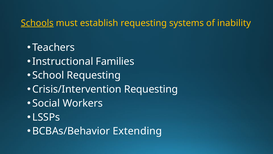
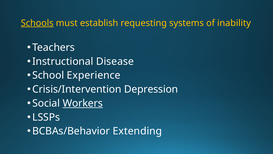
Families: Families -> Disease (115, 61)
School Requesting: Requesting -> Experience (94, 75)
Crisis/Intervention Requesting: Requesting -> Depression (151, 89)
Workers underline: none -> present (83, 103)
